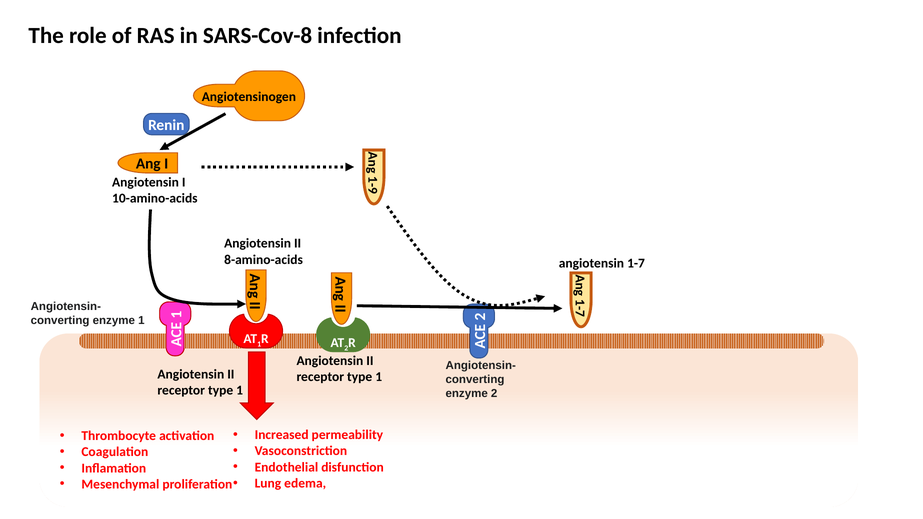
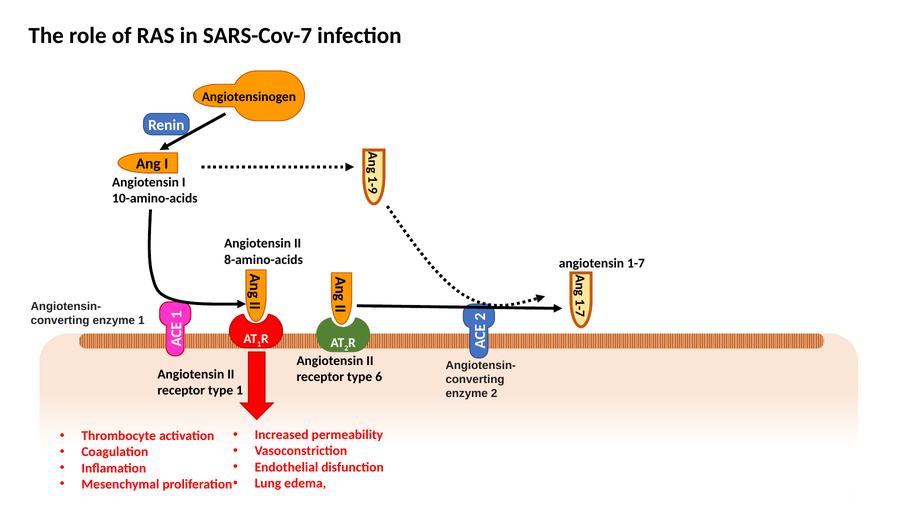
SARS-Cov-8: SARS-Cov-8 -> SARS-Cov-7 (258, 36)
1: 1 -> 6 (379, 377)
